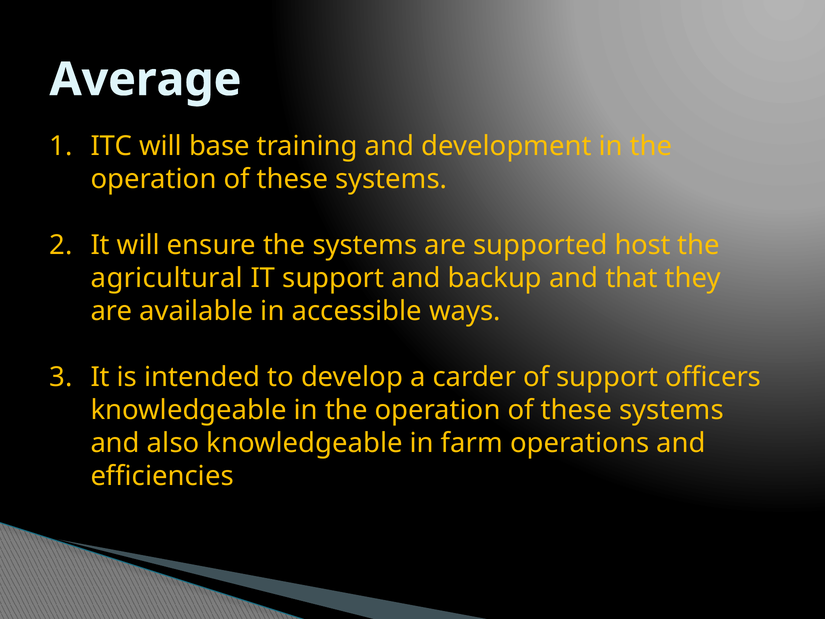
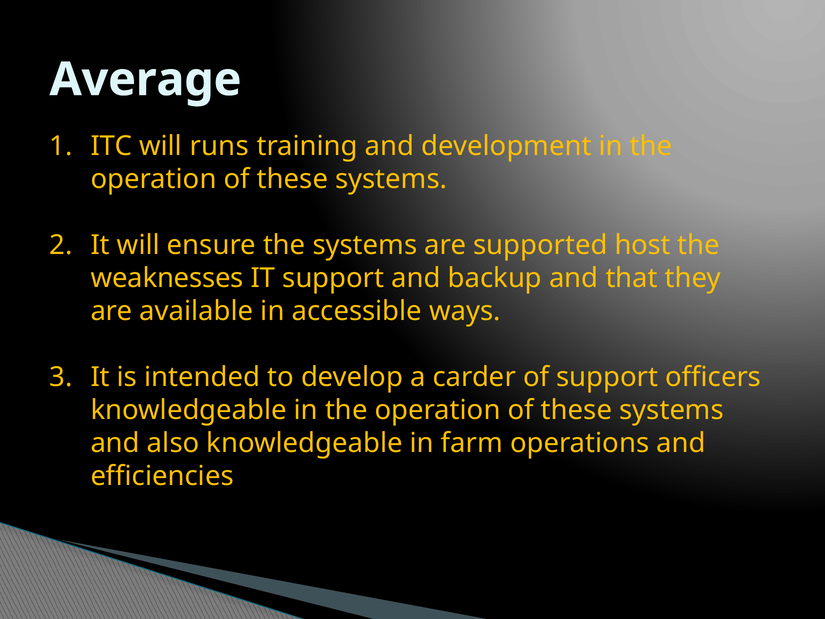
base: base -> runs (219, 146)
agricultural: agricultural -> weaknesses (167, 278)
